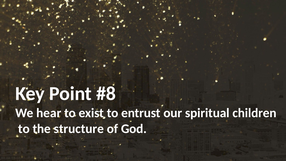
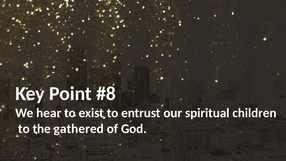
structure: structure -> gathered (79, 129)
